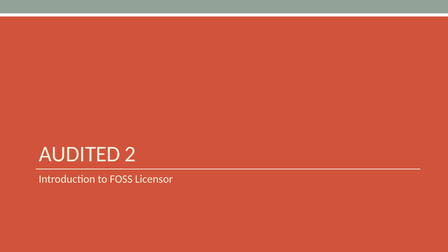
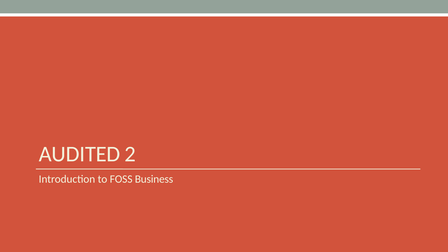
Licensor: Licensor -> Business (154, 179)
